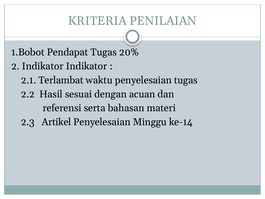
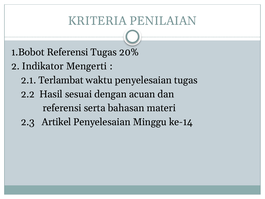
1.Bobot Pendapat: Pendapat -> Referensi (68, 52)
Indikator Indikator: Indikator -> Mengerti (86, 66)
